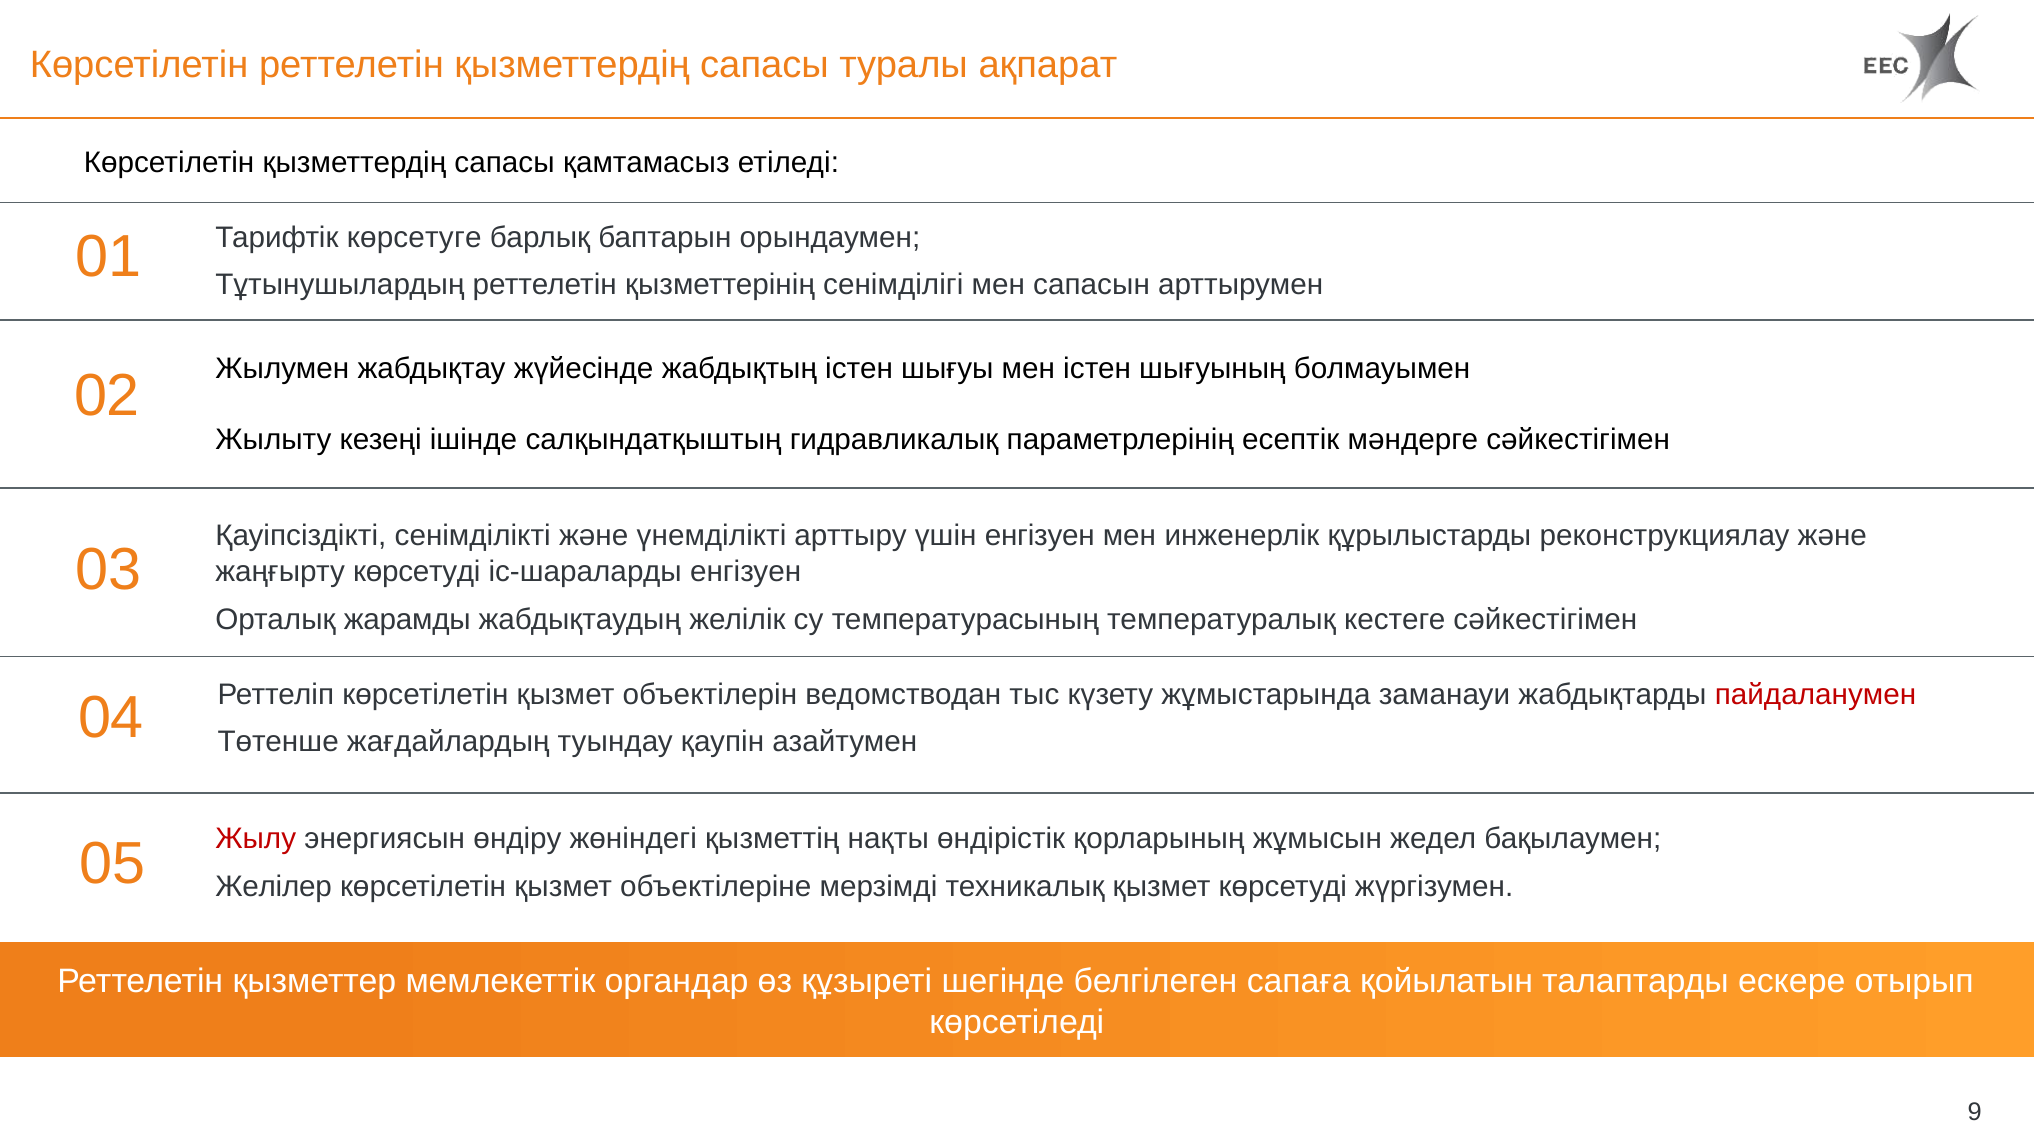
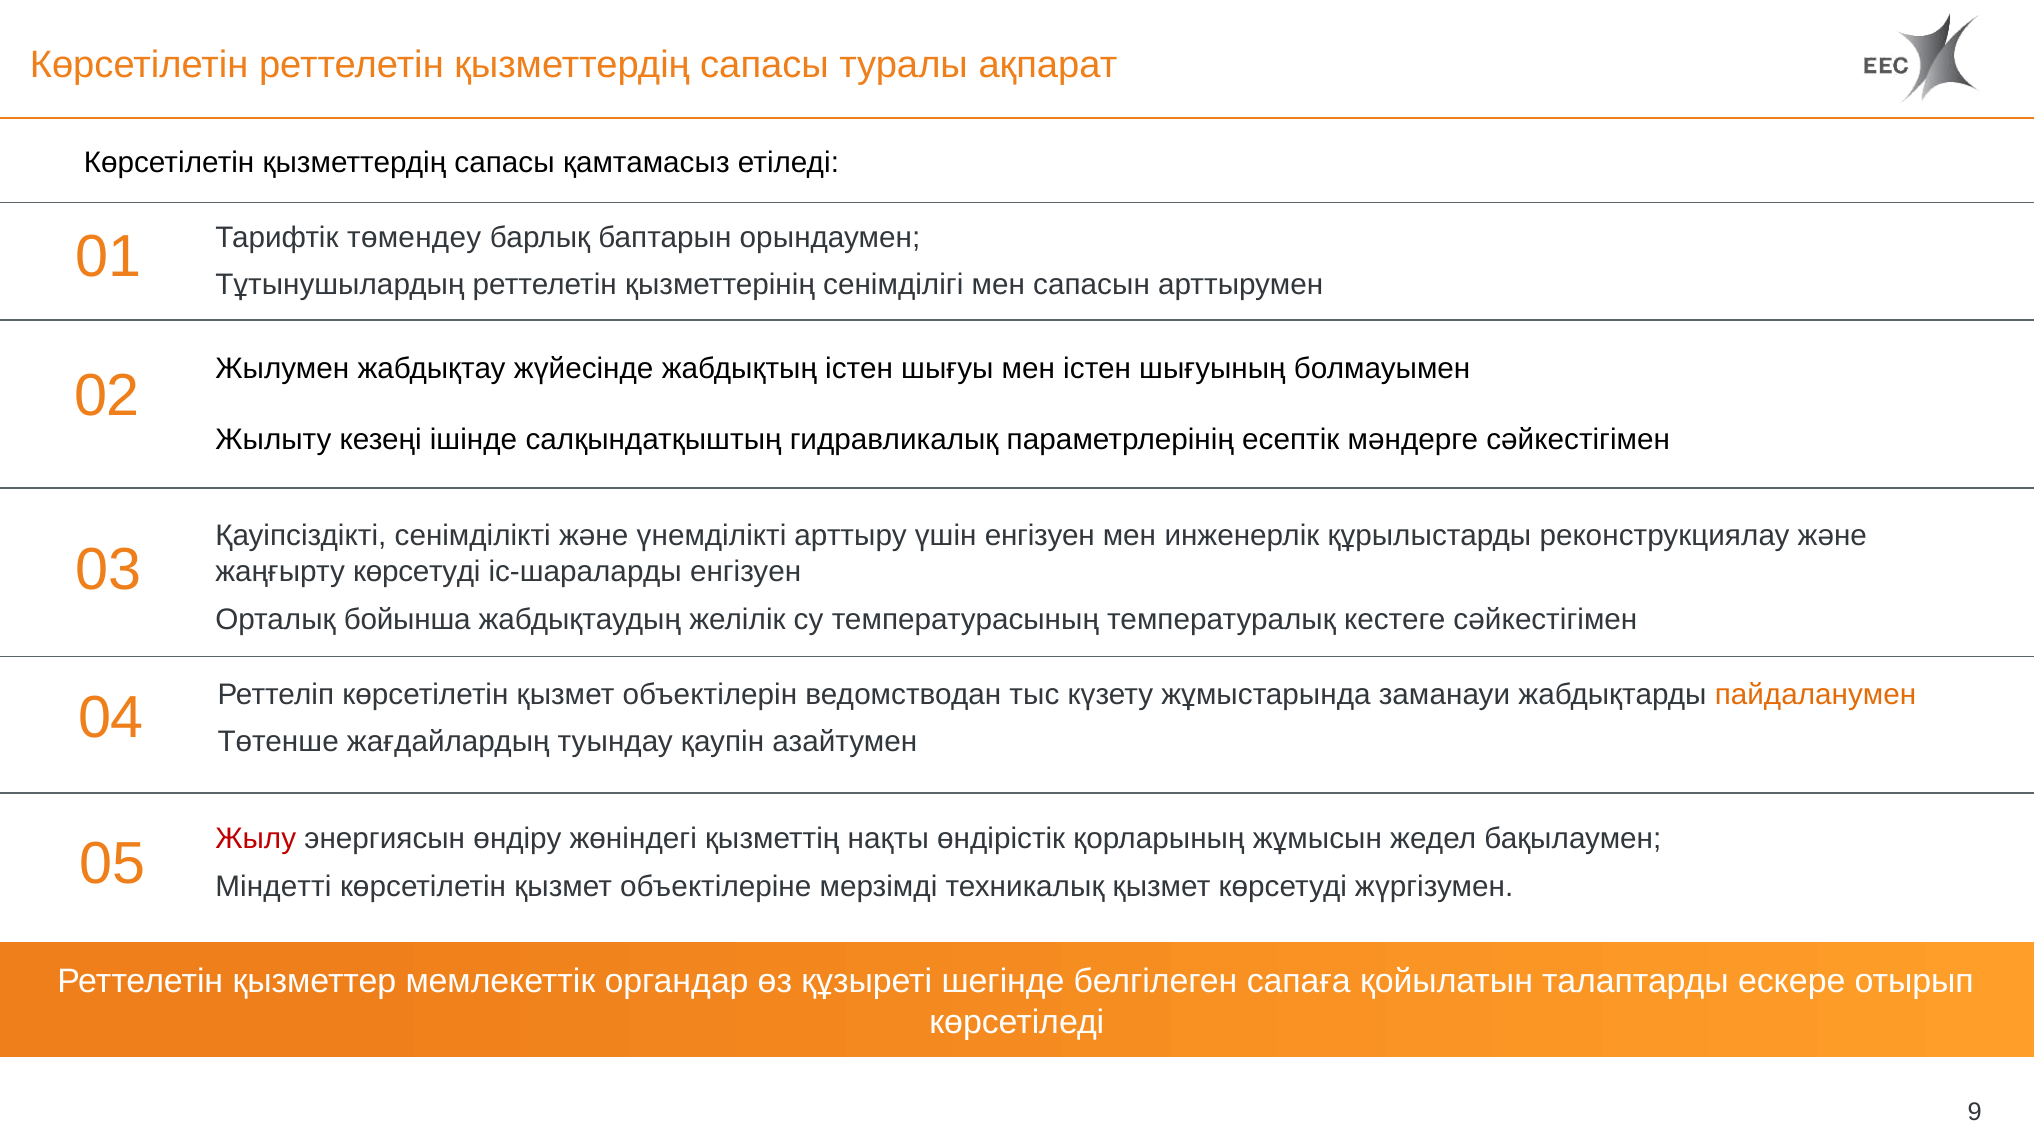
көрсетуге: көрсетуге -> төмендеу (414, 238)
жарамды: жарамды -> бойынша (407, 620)
пайдаланумен colour: red -> orange (1816, 694)
Желілер: Желілер -> Міндетті (273, 887)
